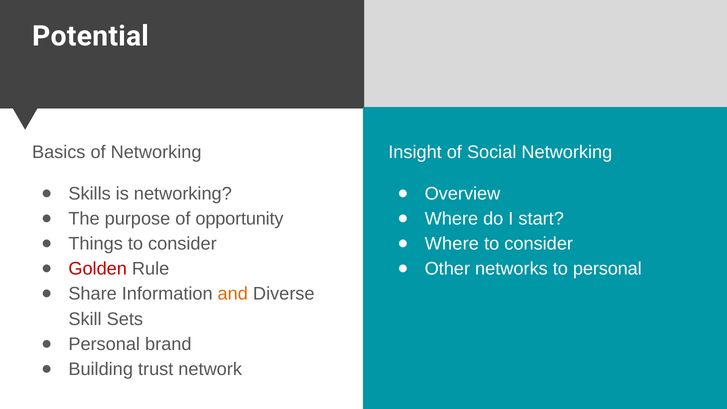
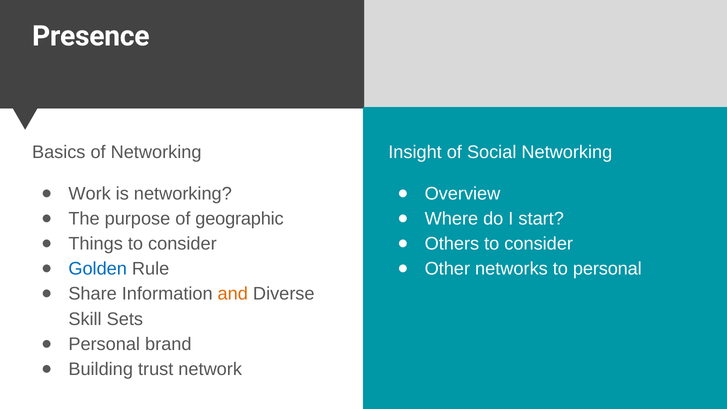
Potential: Potential -> Presence (91, 36)
Skills: Skills -> Work (90, 194)
opportunity: opportunity -> geographic (240, 219)
Where: Where -> Others (452, 244)
Golden colour: red -> blue (98, 269)
